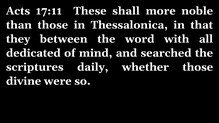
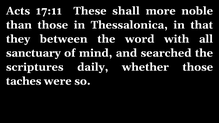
dedicated: dedicated -> sanctuary (33, 53)
divine: divine -> taches (24, 81)
